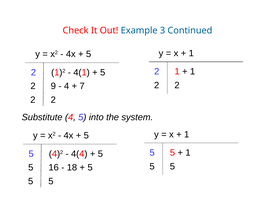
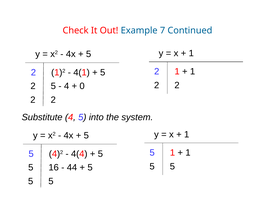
3: 3 -> 7 (163, 30)
2 9: 9 -> 5 (53, 86)
7: 7 -> 0 (82, 86)
5: 5 -> 1 (172, 153)
18: 18 -> 44 (72, 168)
